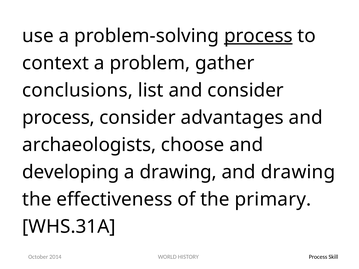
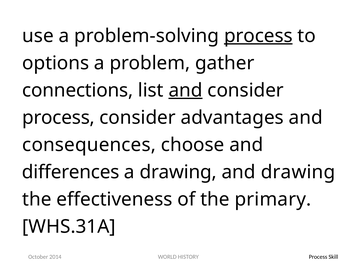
context: context -> options (56, 63)
conclusions: conclusions -> connections (78, 90)
and underline: none -> present (185, 90)
archaeologists: archaeologists -> consequences (89, 145)
developing: developing -> differences (71, 172)
